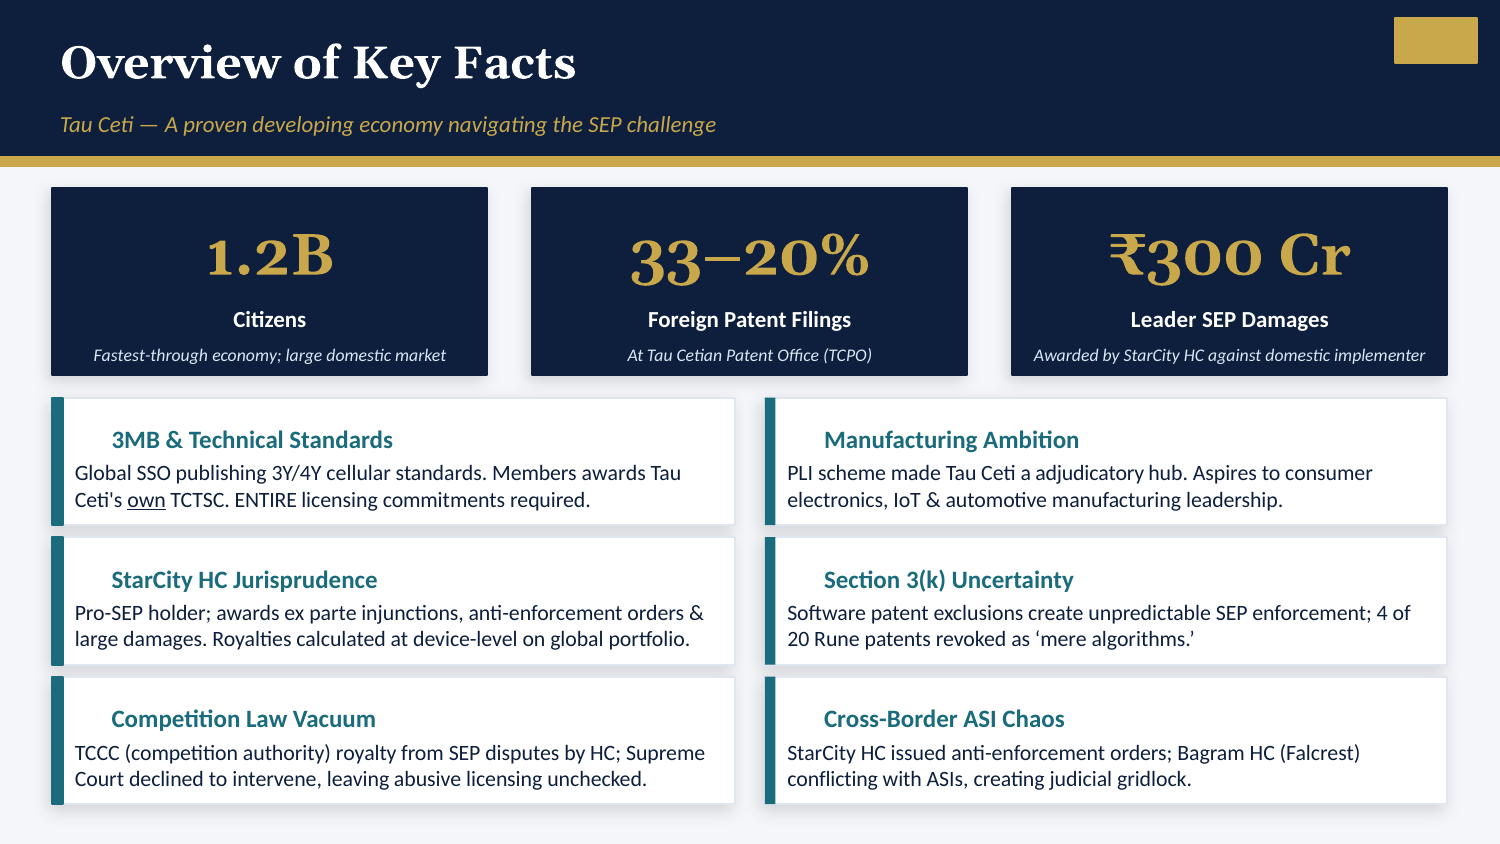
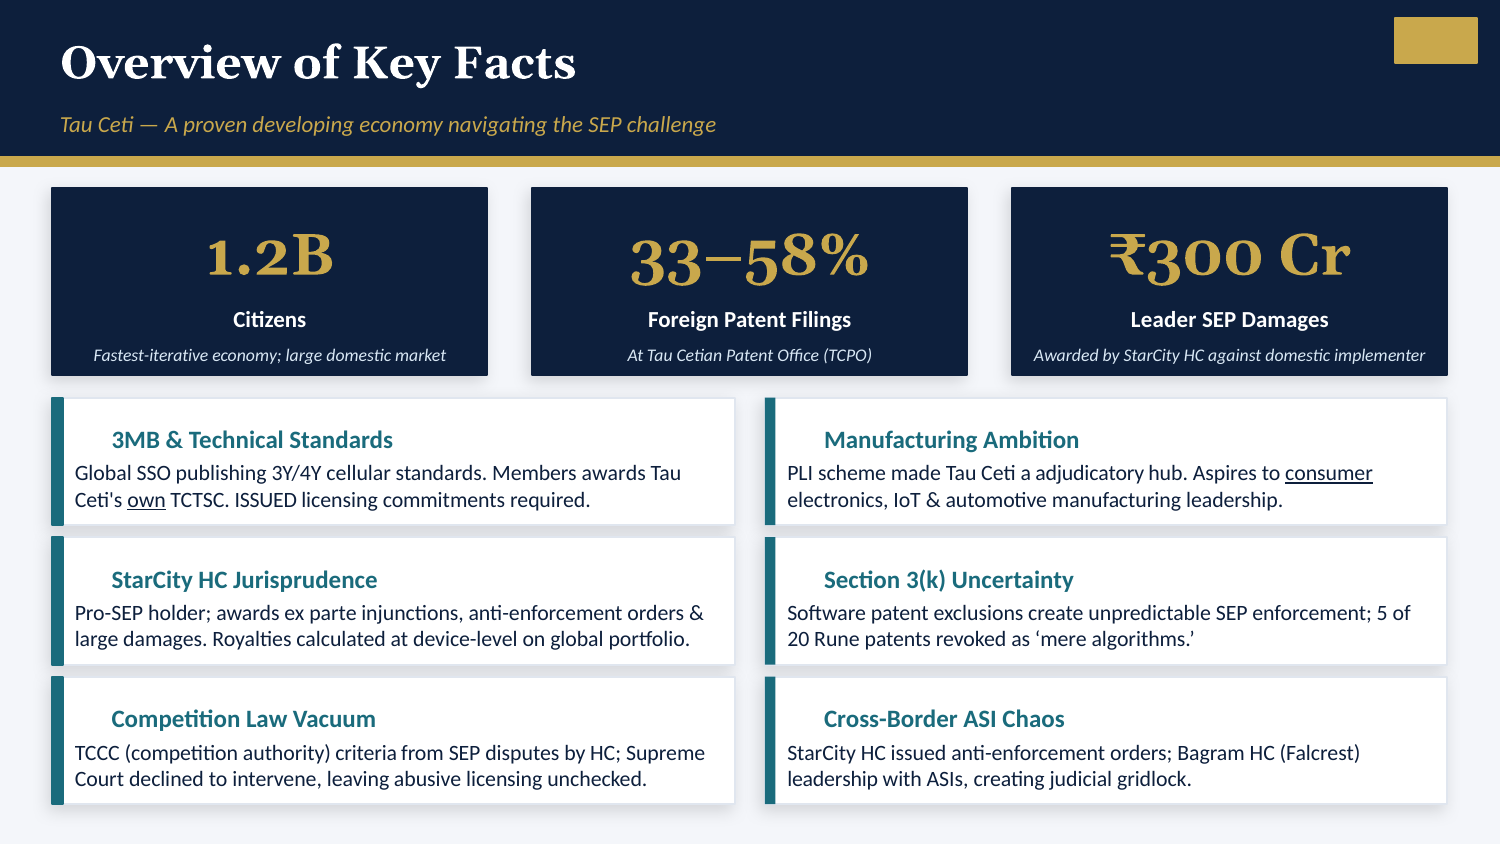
33–20%: 33–20% -> 33–58% (750, 255)
Fastest-through: Fastest-through -> Fastest-iterative (151, 355)
consumer underline: none -> present (1329, 474)
TCTSC ENTIRE: ENTIRE -> ISSUED (266, 500)
4: 4 -> 5 (1382, 613)
royalty: royalty -> criteria (366, 753)
conflicting: conflicting -> leadership (833, 779)
